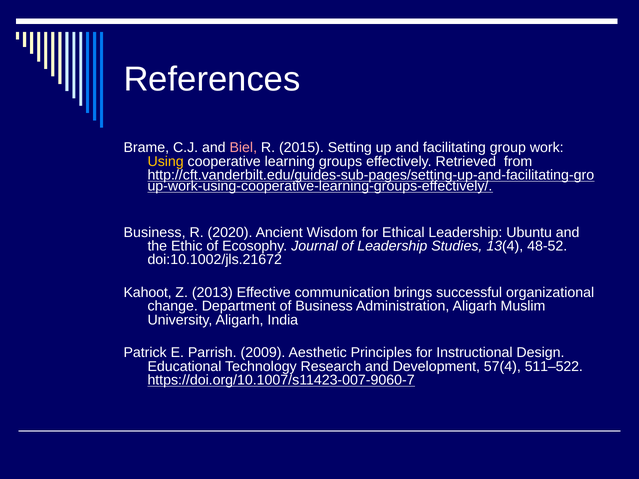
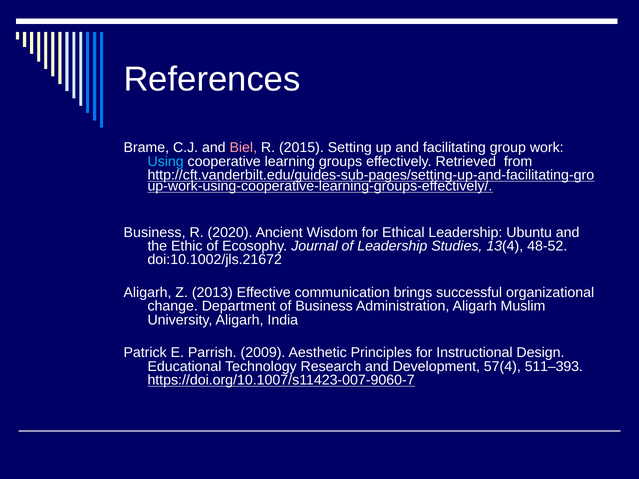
Using colour: yellow -> light blue (166, 161)
Kahoot: Kahoot -> Aligarh (148, 293)
511–522: 511–522 -> 511–393 (554, 367)
